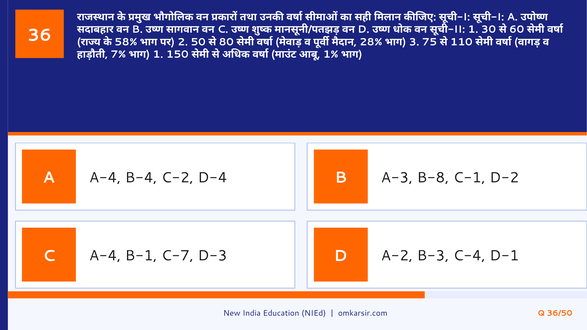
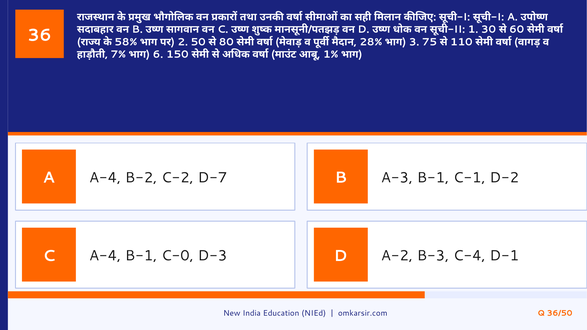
1: 1 -> 6 (158, 55)
B-4: B-4 -> B-2 (141, 178)
D-4: D-4 -> D-7 (212, 178)
A-3 B-8: B-8 -> B-1 (433, 178)
C-7: C-7 -> C-0 (177, 256)
